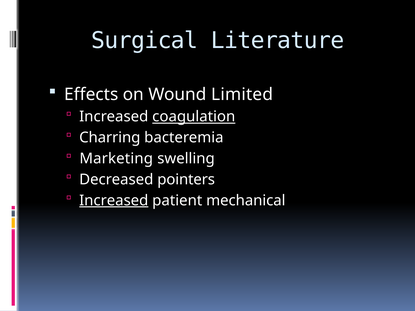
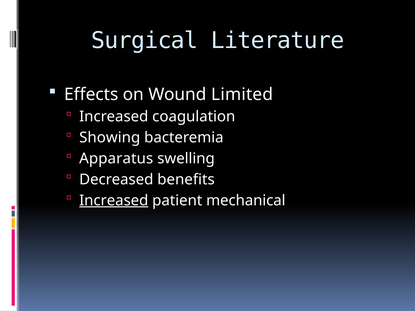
coagulation underline: present -> none (194, 117)
Charring: Charring -> Showing (110, 138)
Marketing: Marketing -> Apparatus (116, 159)
pointers: pointers -> benefits (186, 180)
